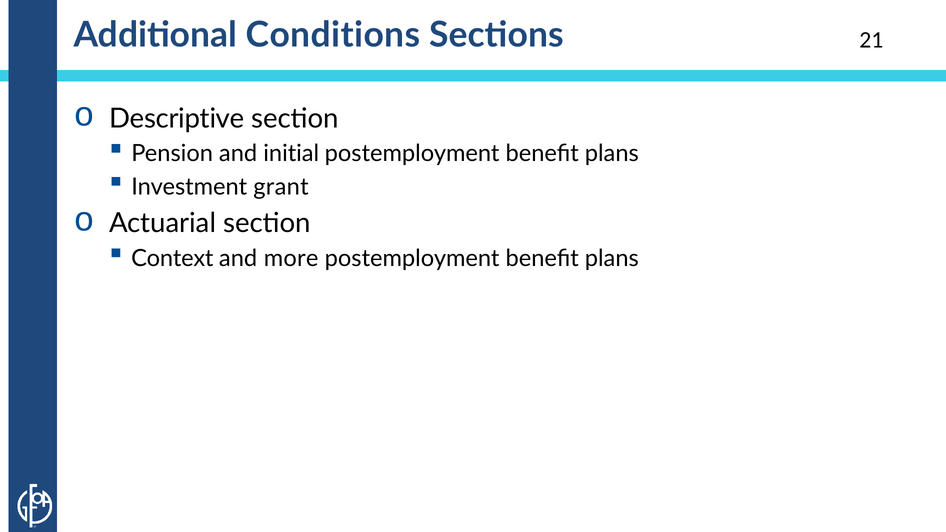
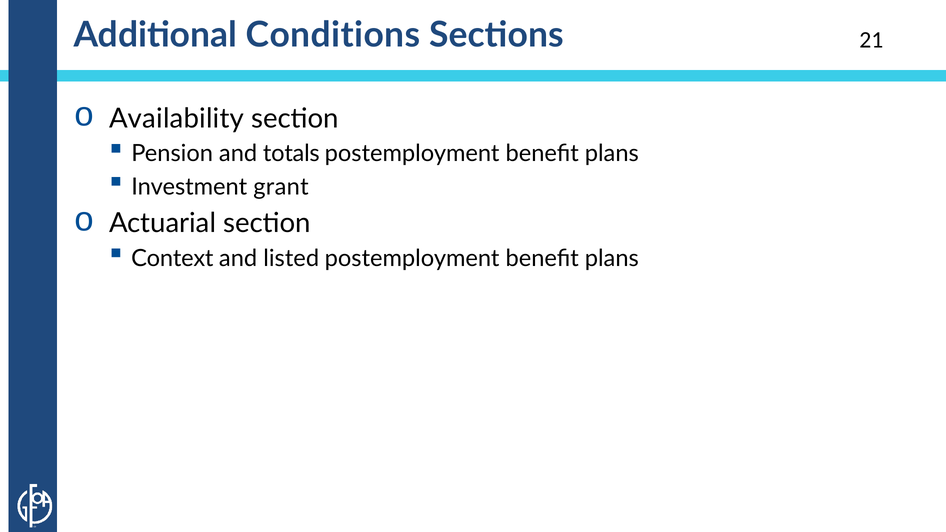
Descriptive: Descriptive -> Availability (177, 119)
initial: initial -> totals (291, 154)
more: more -> listed (291, 259)
